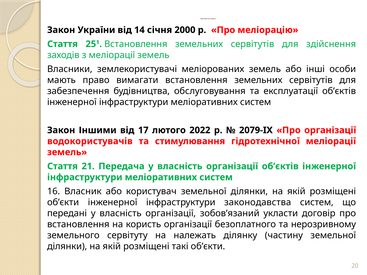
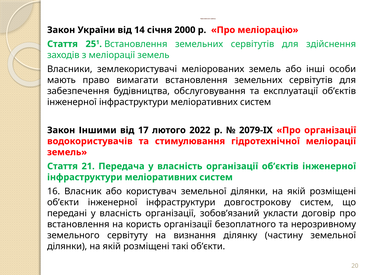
законодавства: законодавства -> довгострокову (258, 202)
належать: належать -> визнання (195, 236)
